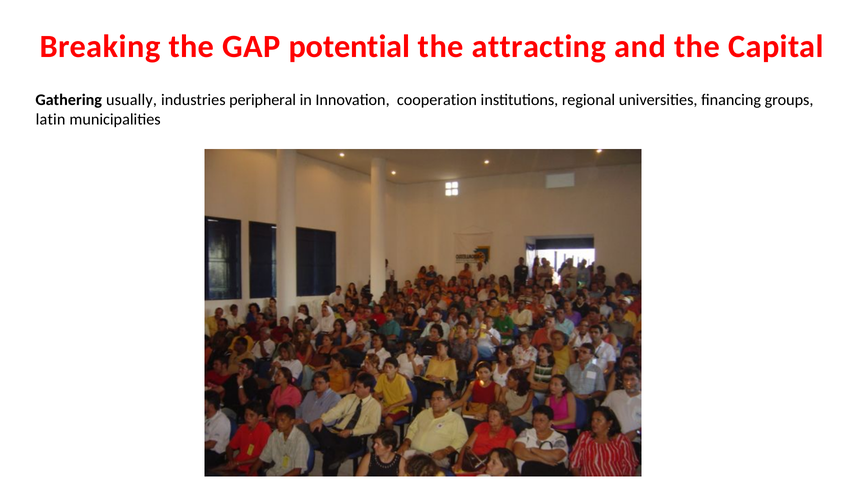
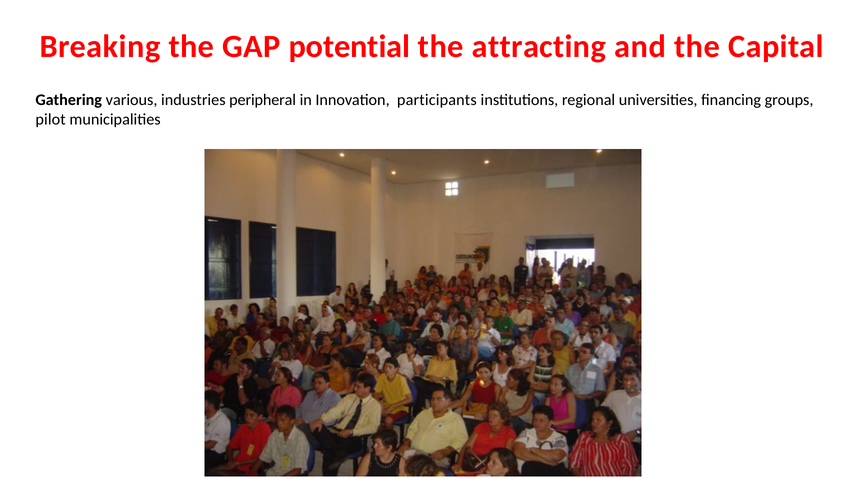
usually: usually -> various (132, 100)
cooperation: cooperation -> participants (437, 100)
latin: latin -> pilot (51, 119)
